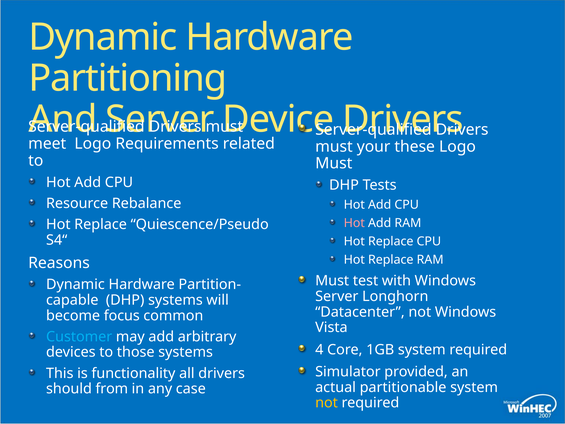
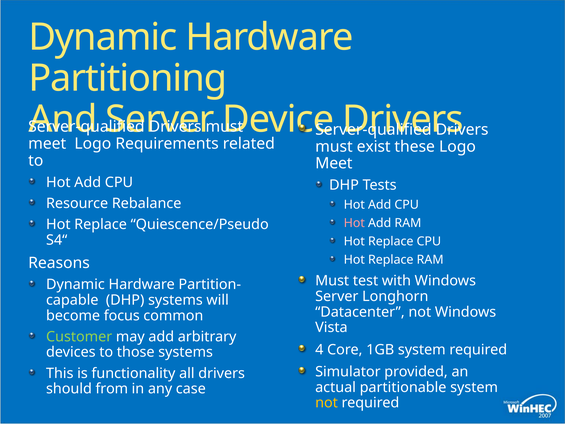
your: your -> exist (374, 146)
Must: Must -> Meet (334, 163)
Customer colour: light blue -> light green (79, 336)
